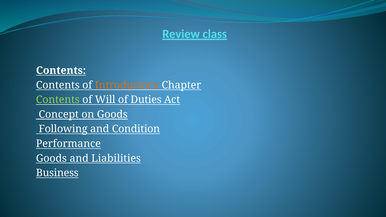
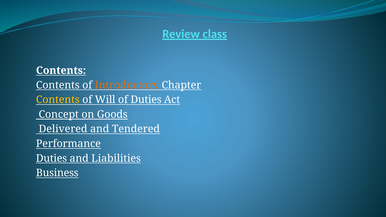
Contents colour: light green -> yellow (58, 100)
Following: Following -> Delivered (63, 129)
Condition: Condition -> Tendered (136, 129)
Goods: Goods -> Duties (51, 158)
